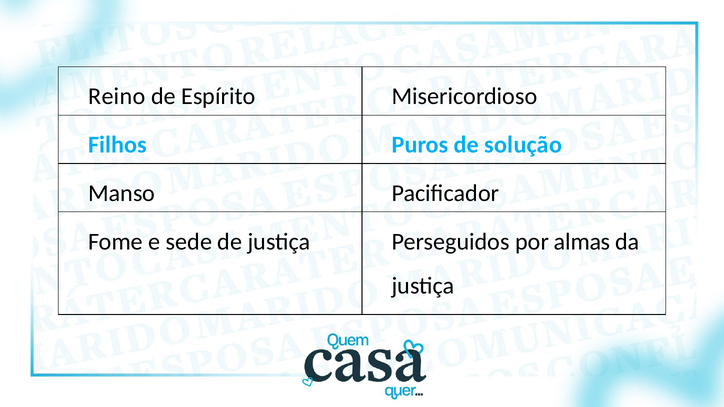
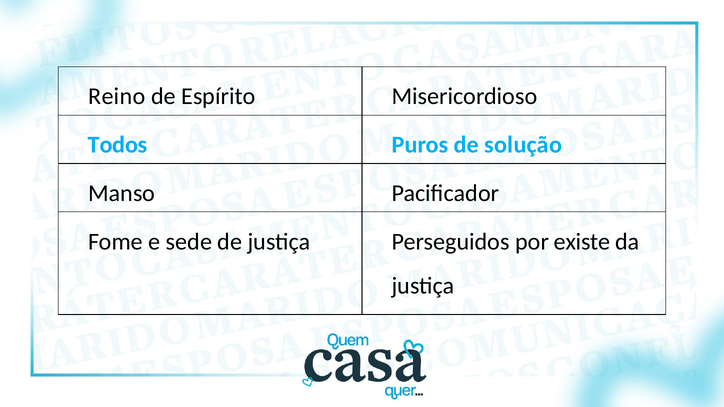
Filhos: Filhos -> Todos (118, 145)
almas: almas -> existe (582, 242)
